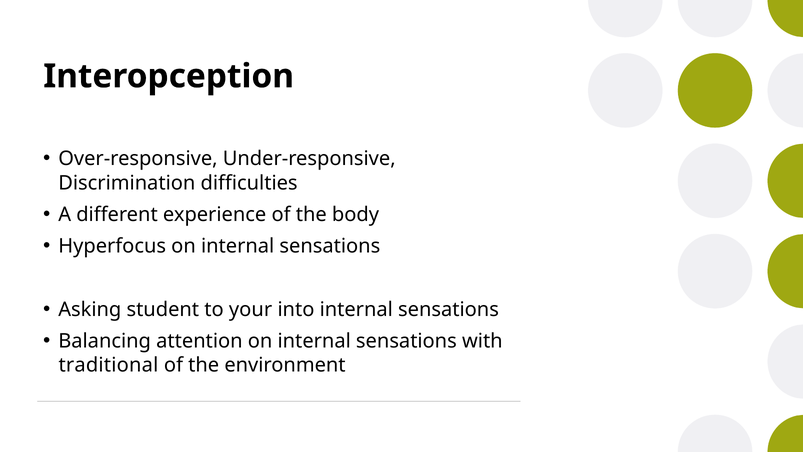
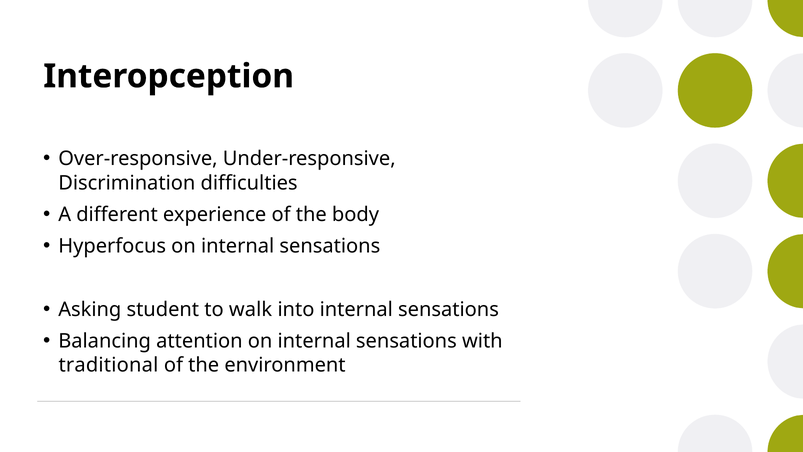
your: your -> walk (251, 309)
